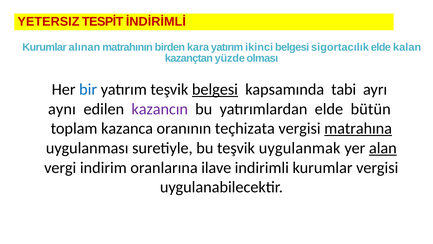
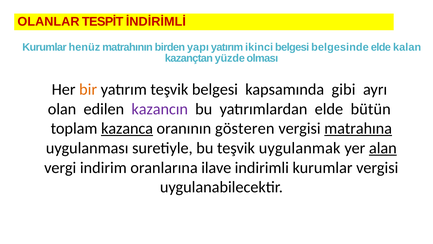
YETERSIZ: YETERSIZ -> OLANLAR (48, 22)
alınan: alınan -> henüz (84, 47)
kara: kara -> yapı (198, 47)
sigortacılık: sigortacılık -> belgesinde (340, 47)
bir colour: blue -> orange (88, 89)
belgesi underline: present -> none (215, 89)
tabi: tabi -> gibi (344, 89)
aynı: aynı -> olan (62, 109)
kazanca underline: none -> present (127, 128)
teçhizata: teçhizata -> gösteren (245, 128)
